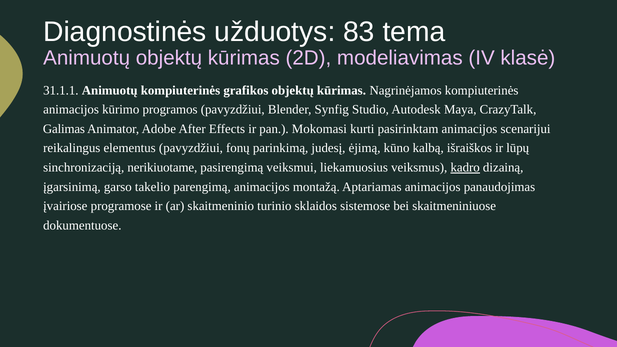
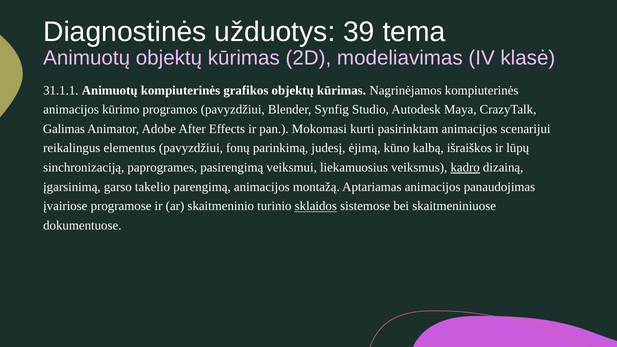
83: 83 -> 39 (359, 32)
nerikiuotame: nerikiuotame -> paprogrames (162, 168)
sklaidos underline: none -> present (316, 206)
